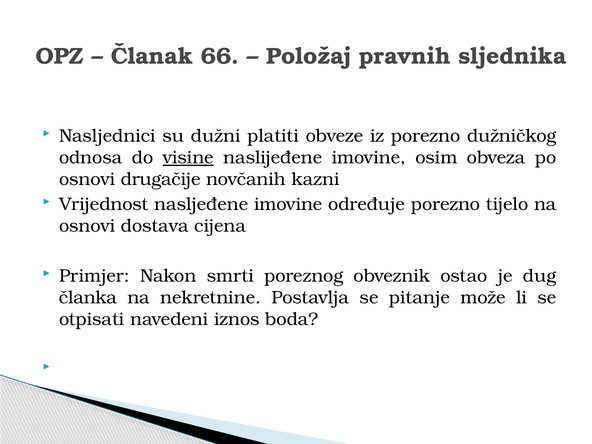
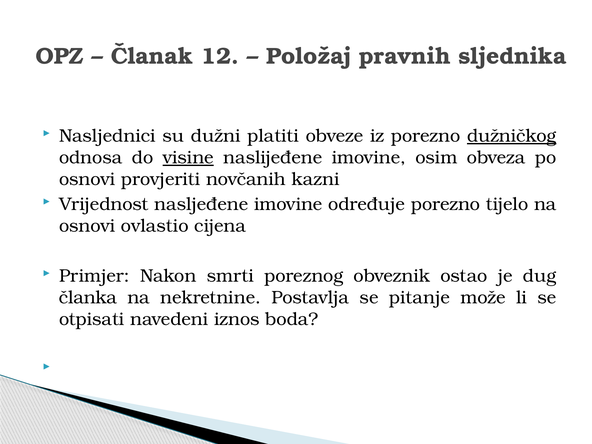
66: 66 -> 12 (220, 56)
dužničkog underline: none -> present (512, 136)
drugačije: drugačije -> provjeriti (161, 179)
dostava: dostava -> ovlastio (155, 226)
